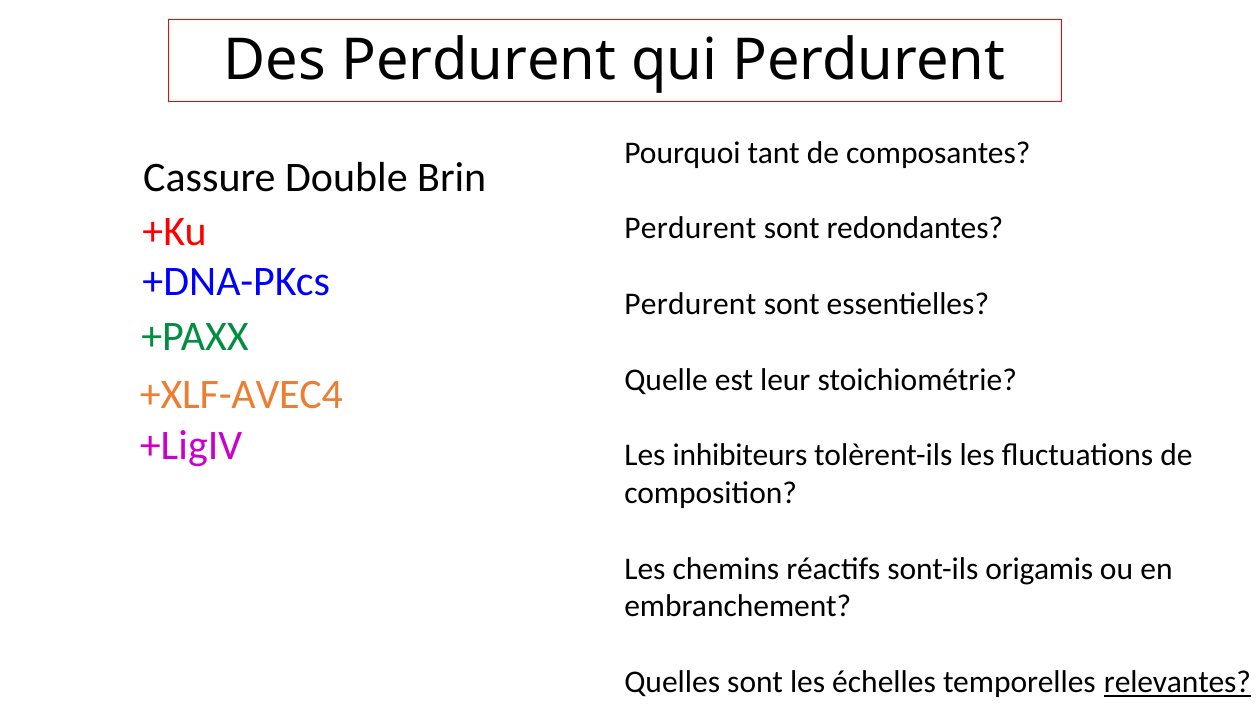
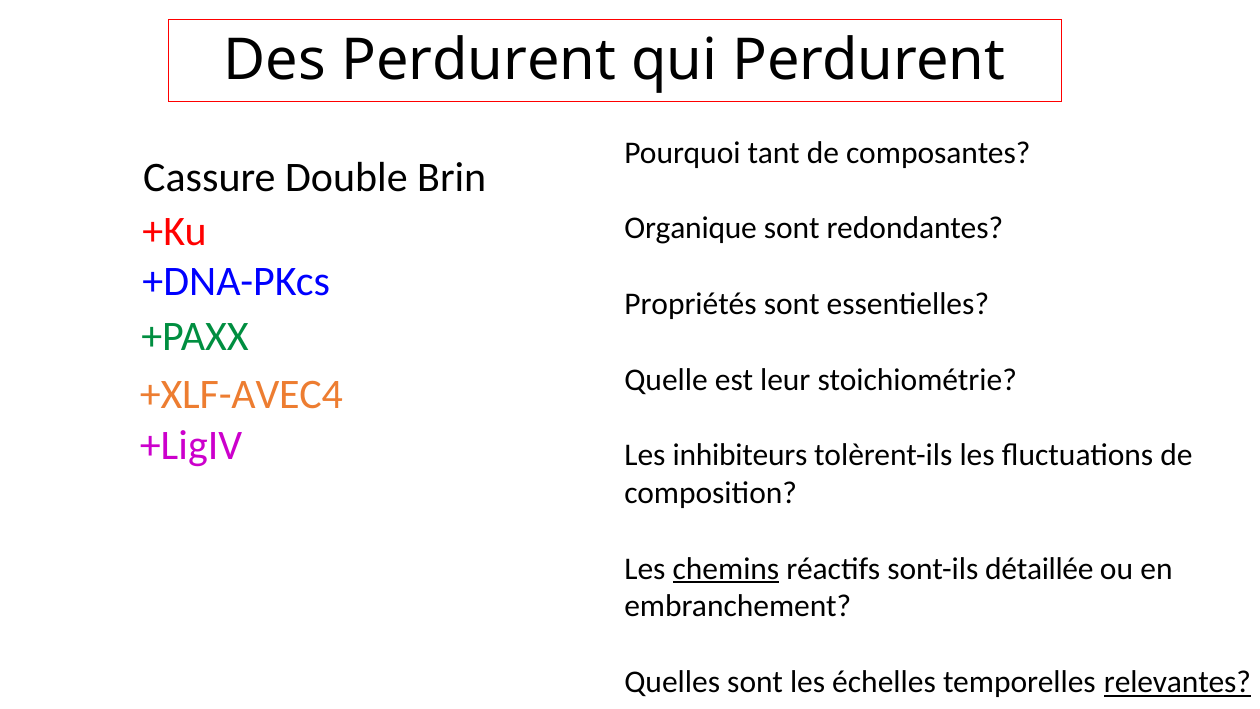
Perdurent: Perdurent -> Organique (691, 228)
Perdurent: Perdurent -> Propriétés (691, 304)
chemins underline: none -> present (726, 569)
origamis: origamis -> détaillée (1039, 569)
